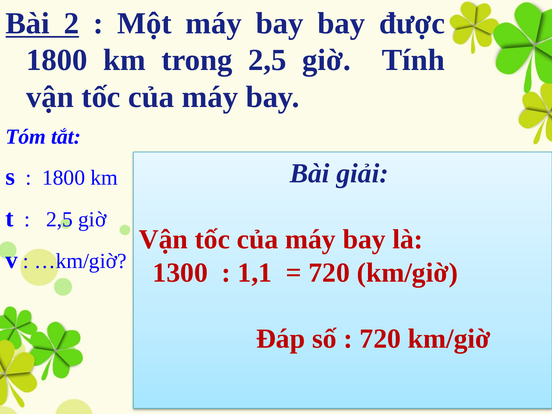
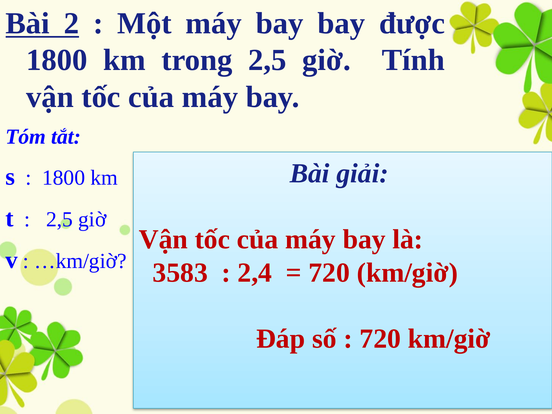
1300: 1300 -> 3583 (180, 273)
1,1: 1,1 -> 2,4 (255, 273)
